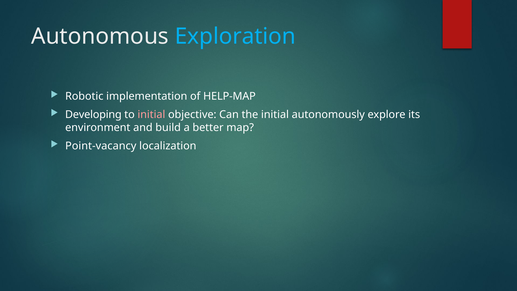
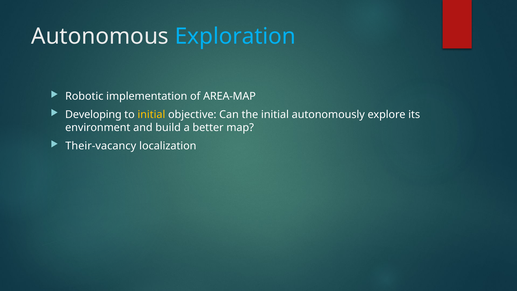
HELP-MAP: HELP-MAP -> AREA-MAP (229, 96)
initial colour: pink -> yellow (151, 115)
Point-vacancy: Point-vacancy -> Their-vacancy (101, 146)
